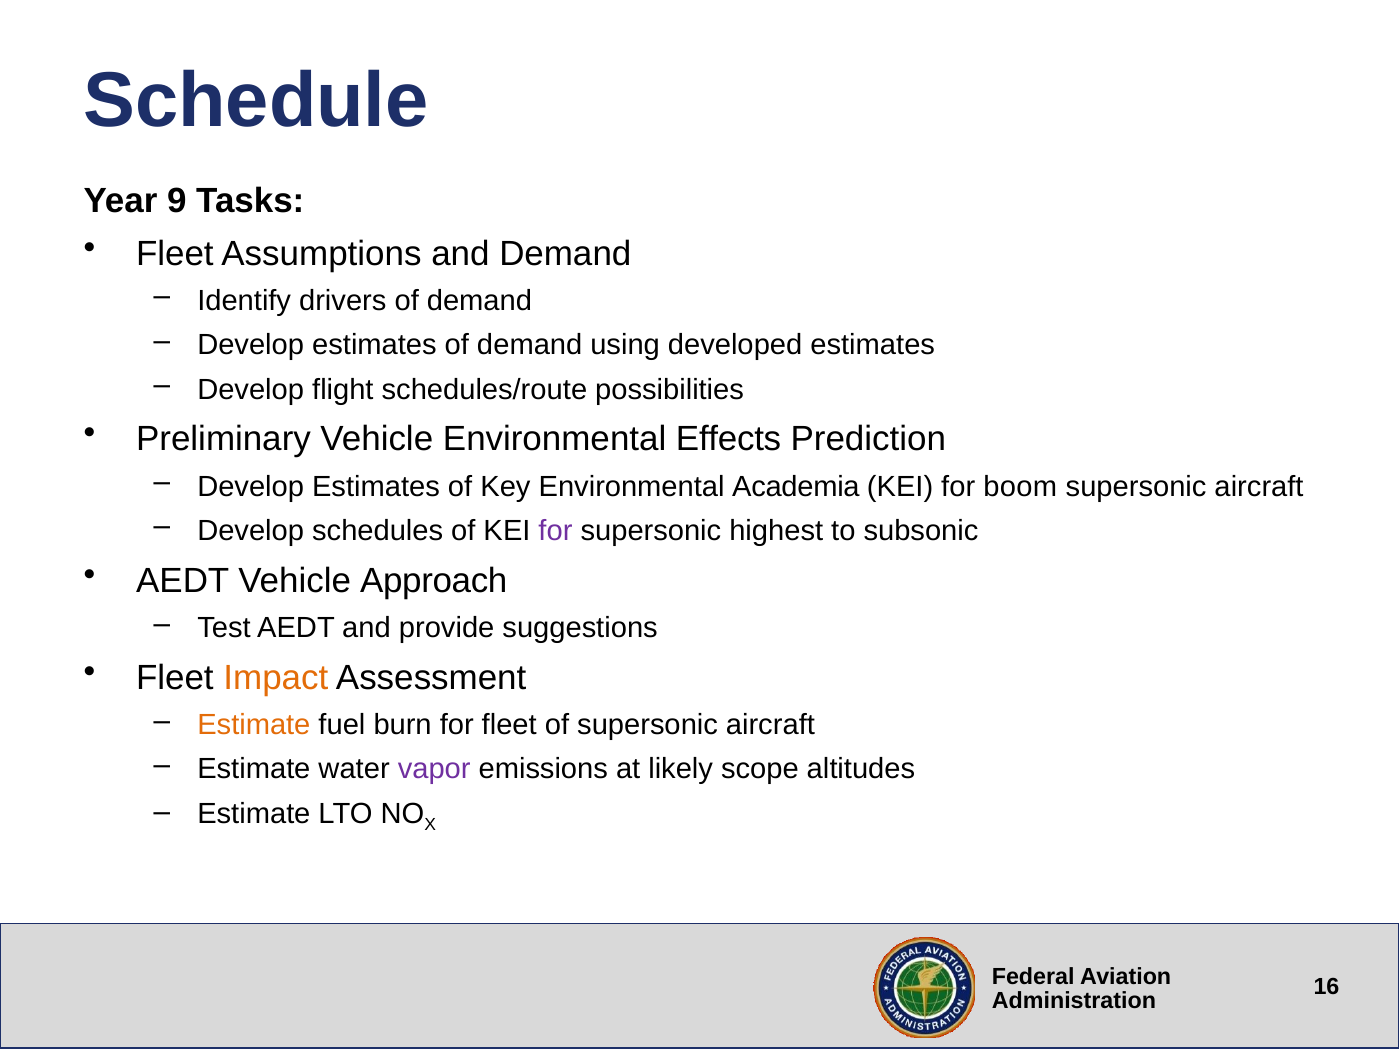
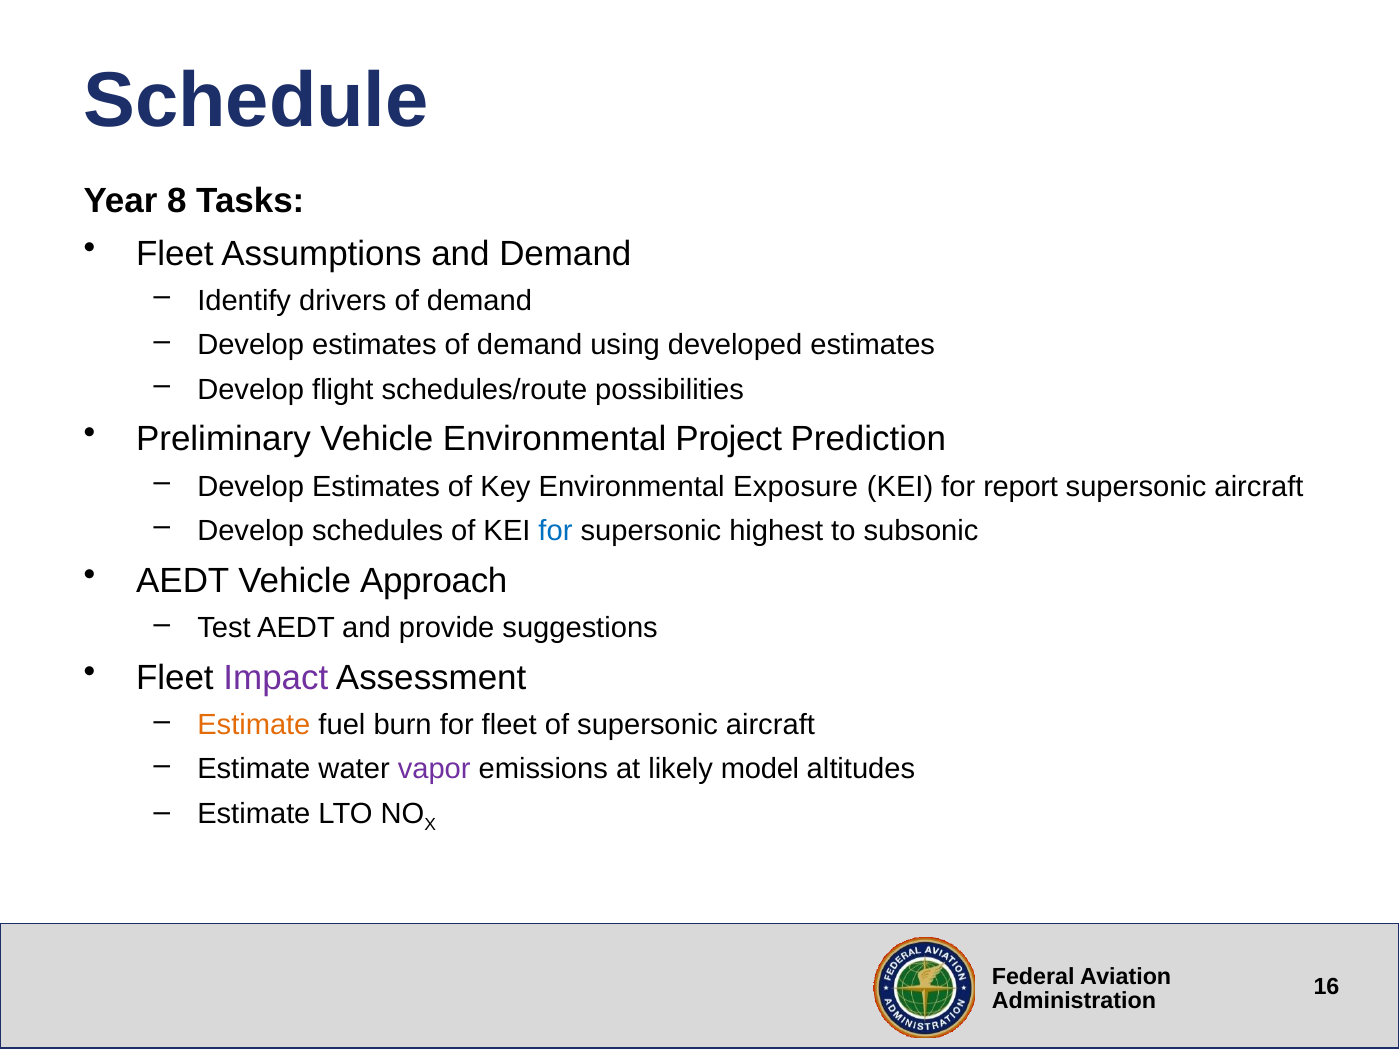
9: 9 -> 8 (177, 201)
Effects: Effects -> Project (729, 439)
Academia: Academia -> Exposure (796, 487)
boom: boom -> report (1021, 487)
for colour: purple -> blue (555, 531)
Impact colour: orange -> purple (276, 678)
scope: scope -> model (760, 770)
